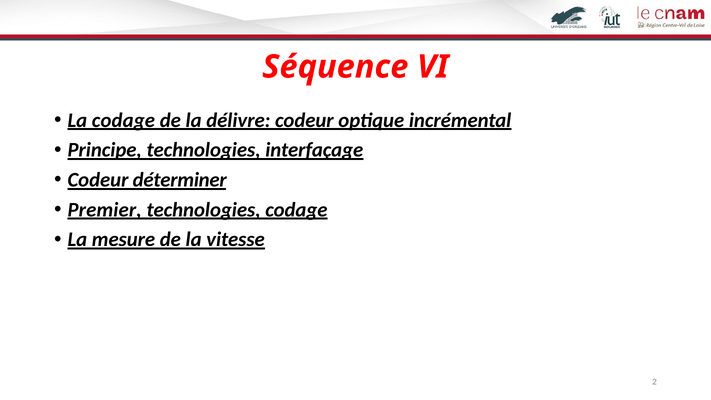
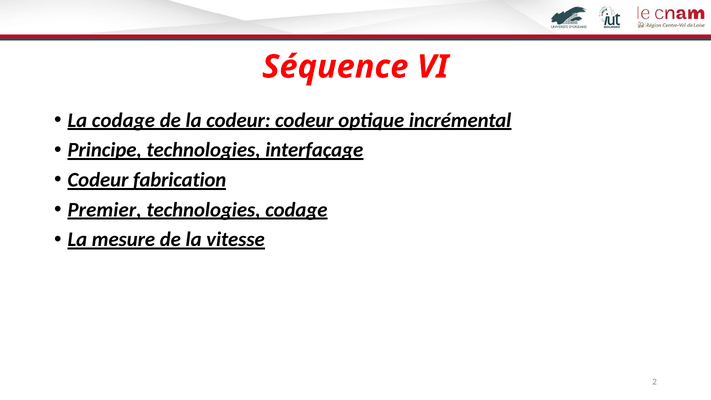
la délivre: délivre -> codeur (238, 120)
déterminer: déterminer -> fabrication (180, 180)
